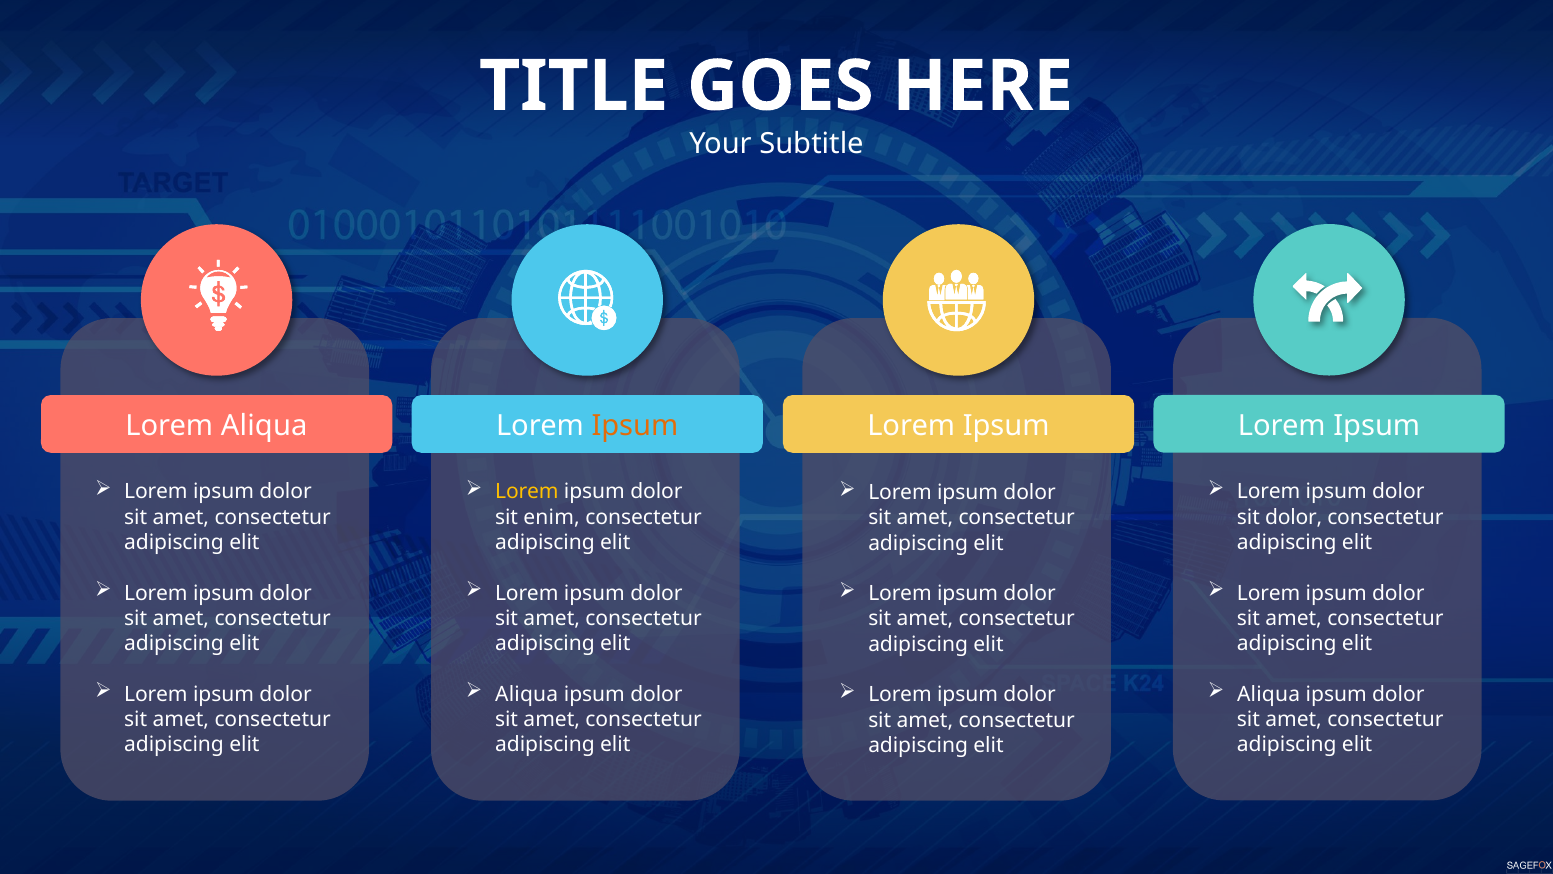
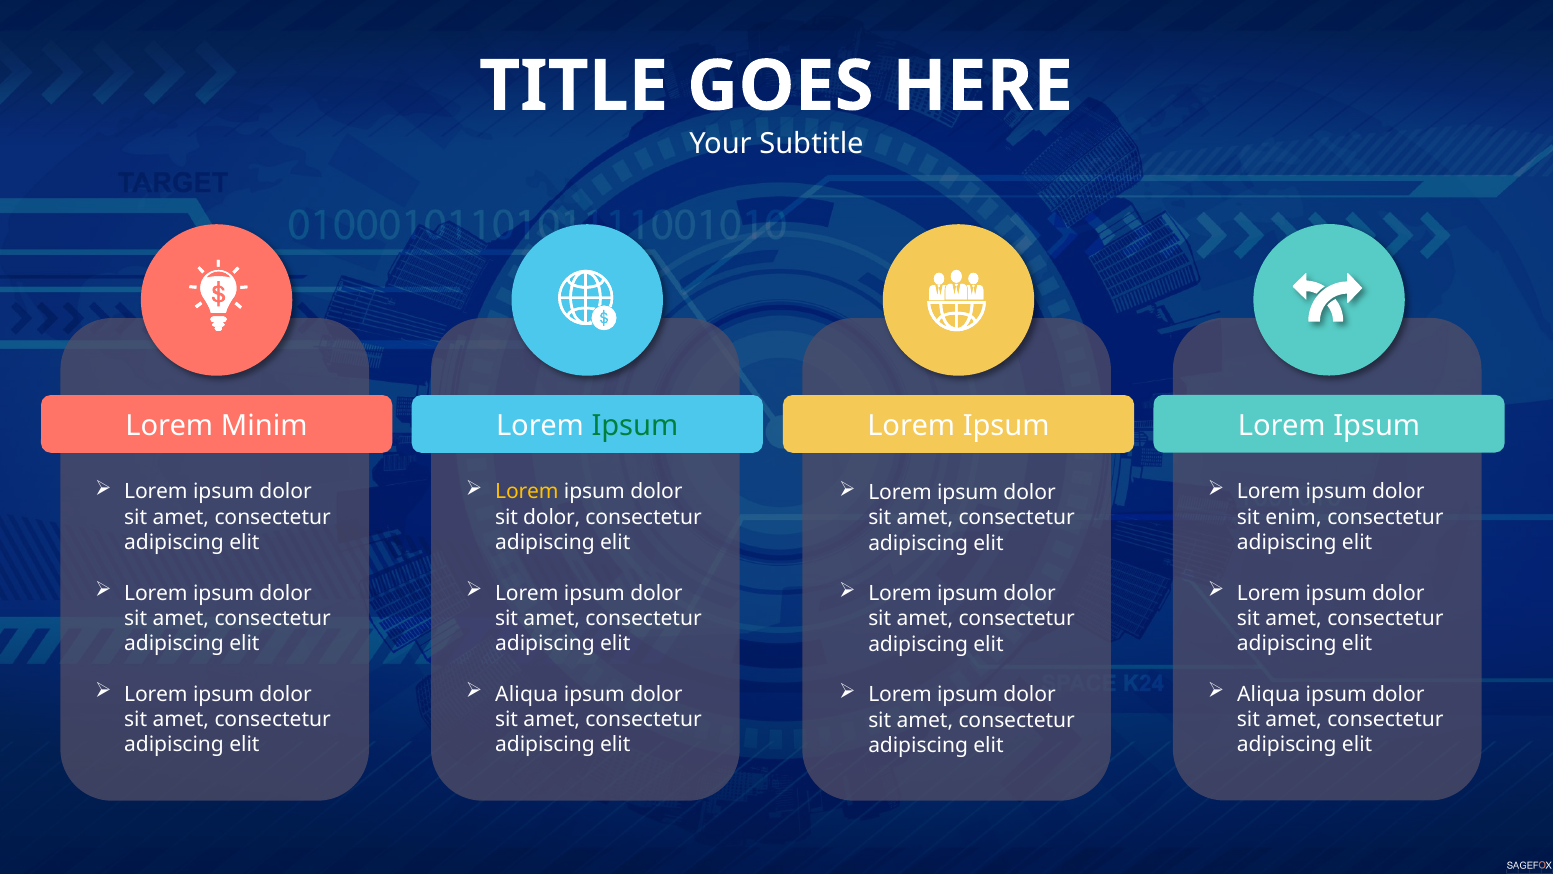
Lorem Aliqua: Aliqua -> Minim (264, 425)
Ipsum colour: orange -> green (635, 425)
sit enim: enim -> dolor (552, 517)
sit dolor: dolor -> enim (1293, 517)
